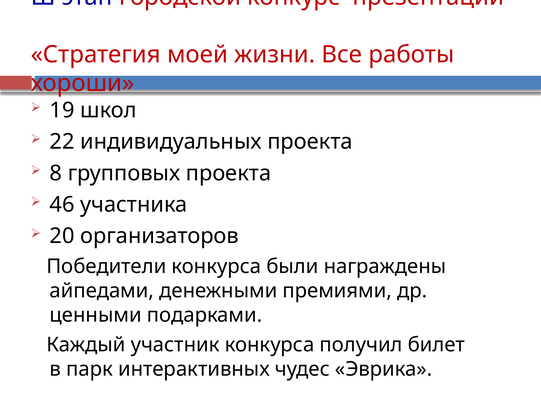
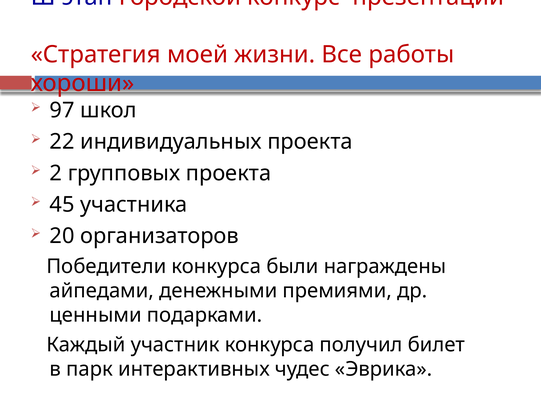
19: 19 -> 97 (62, 110)
8: 8 -> 2 (56, 173)
46: 46 -> 45 (62, 205)
